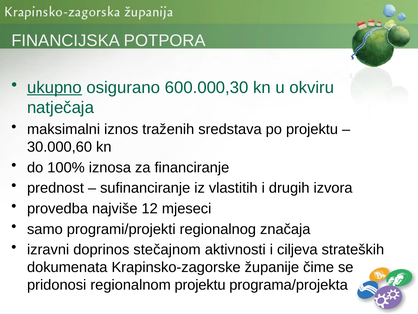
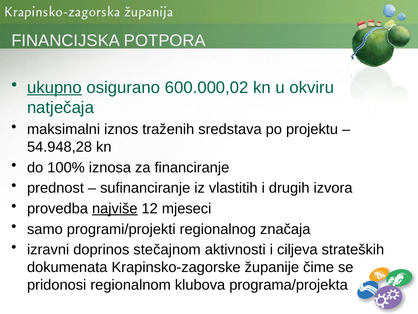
600.000,30: 600.000,30 -> 600.000,02 (207, 88)
30.000,60: 30.000,60 -> 54.948,28 (60, 147)
najviše underline: none -> present (115, 208)
regionalnom projektu: projektu -> klubova (200, 285)
